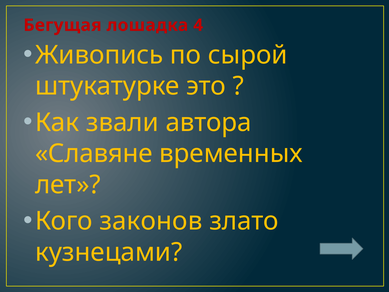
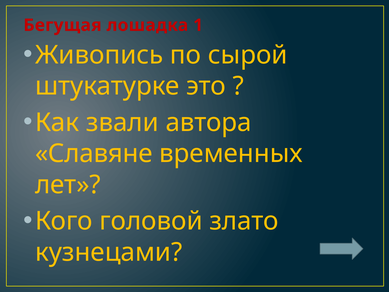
4: 4 -> 1 (198, 25)
законов: законов -> головой (151, 221)
